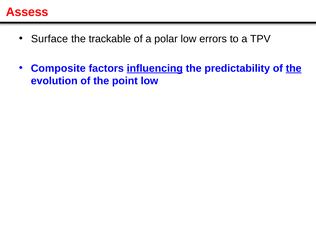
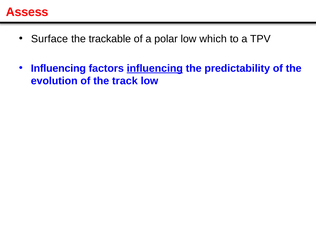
errors: errors -> which (213, 39)
Composite: Composite -> Influencing (58, 68)
the underline: present -> none (294, 68)
point: point -> track (125, 81)
